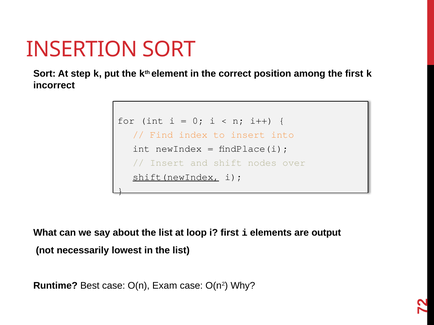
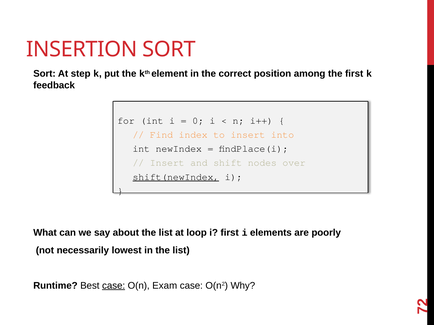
incorrect: incorrect -> feedback (54, 85)
output: output -> poorly (326, 233)
case underline: none -> present (114, 286)
